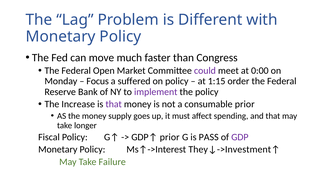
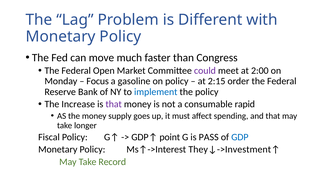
0:00: 0:00 -> 2:00 (260, 71)
suffered: suffered -> gasoline (134, 81)
1:15: 1:15 -> 2:15 (217, 81)
implement colour: purple -> blue (156, 92)
consumable prior: prior -> rapid (245, 104)
GDP↑ prior: prior -> point (170, 137)
GDP colour: purple -> blue (240, 137)
Failure: Failure -> Record (112, 162)
